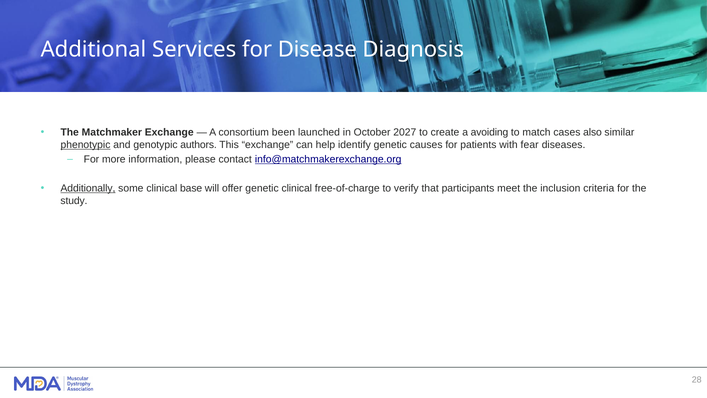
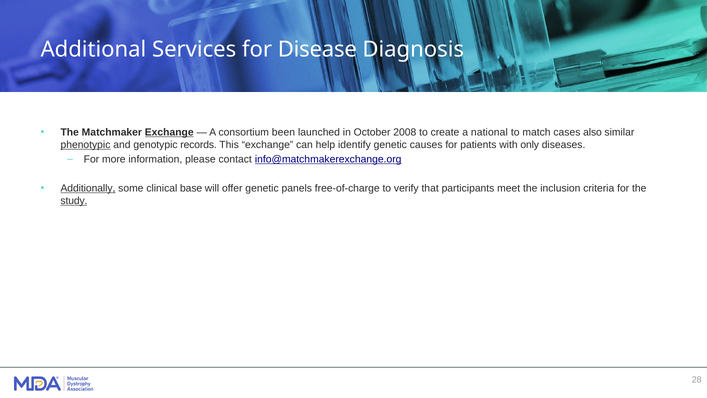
Exchange underline: none -> present (169, 132)
2027: 2027 -> 2008 (405, 132)
avoiding: avoiding -> national (489, 132)
authors: authors -> records (199, 145)
fear: fear -> only (530, 145)
genetic clinical: clinical -> panels (297, 188)
study underline: none -> present (74, 201)
